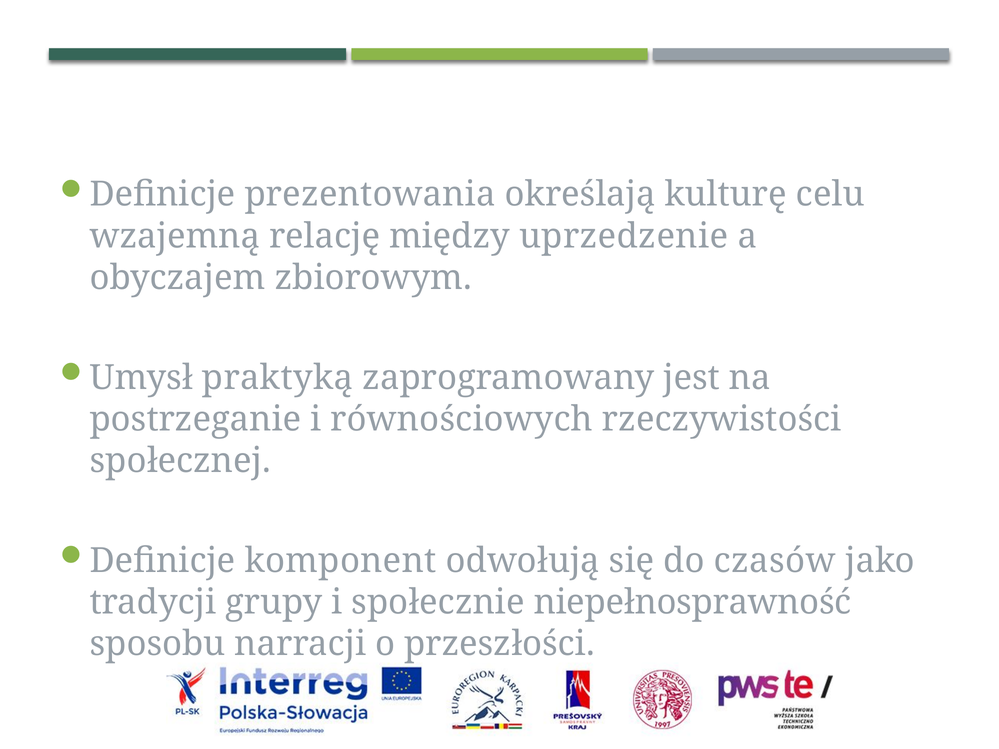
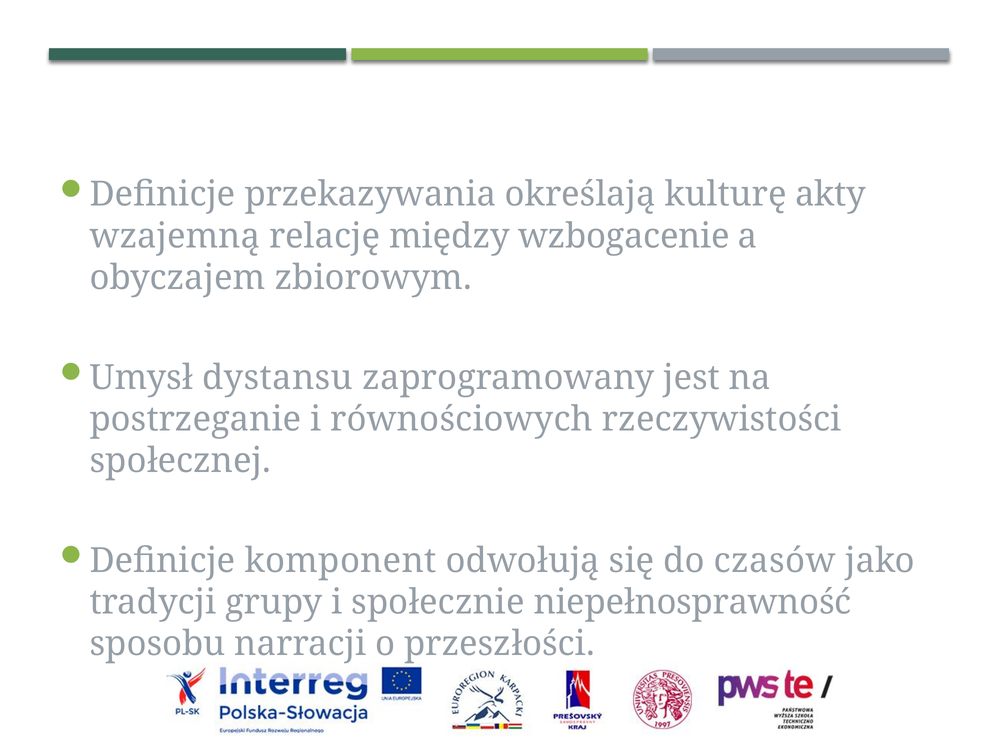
prezentowania: prezentowania -> przekazywania (370, 195)
celu: celu -> akty (831, 195)
uprzedzenie: uprzedzenie -> wzbogacenie (624, 236)
praktyką: praktyką -> dystansu (278, 378)
